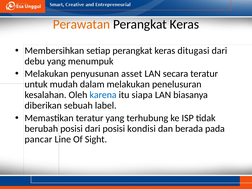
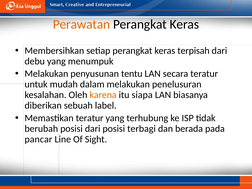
ditugasi: ditugasi -> terpisah (193, 51)
asset: asset -> tentu (132, 74)
karena colour: blue -> orange (103, 95)
kondisi: kondisi -> terbagi (141, 129)
